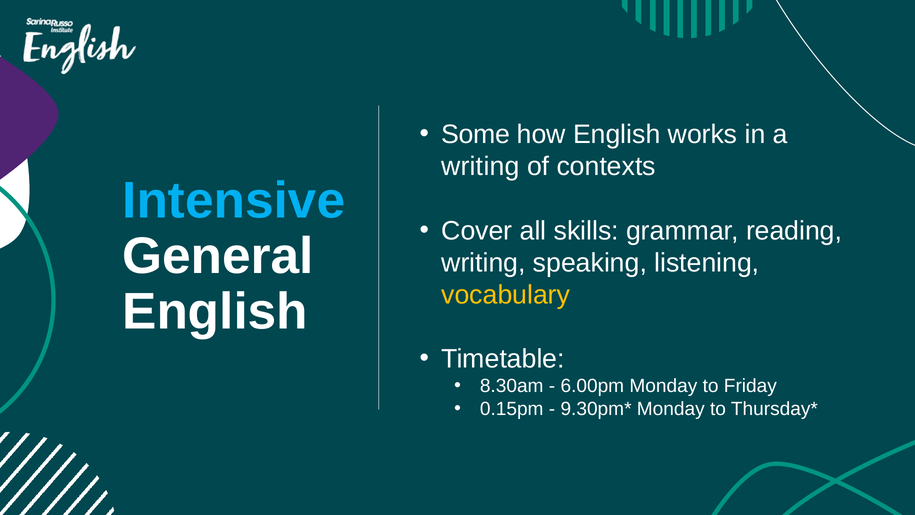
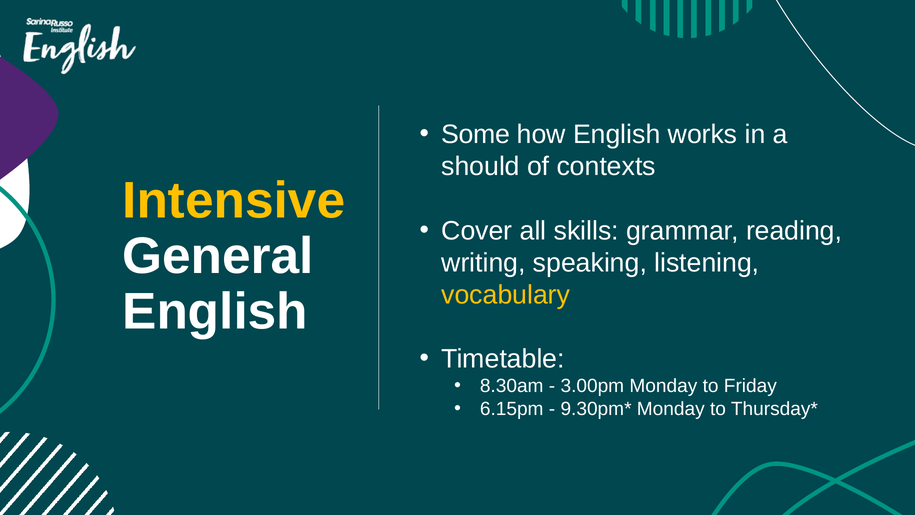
writing: writing -> should (481, 166)
Intensive colour: light blue -> yellow (234, 201)
6.00pm: 6.00pm -> 3.00pm (592, 386)
0.15pm: 0.15pm -> 6.15pm (512, 409)
